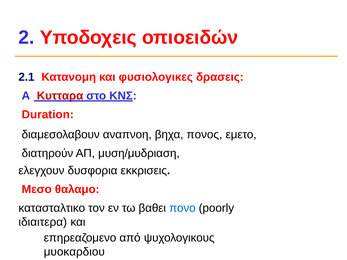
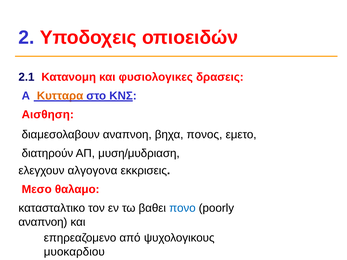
Κυτταρα colour: red -> orange (60, 96)
Duration: Duration -> Αισθηση (48, 115)
δυσφορια: δυσφορια -> αλγογονα (93, 171)
ιδιαιτερα: ιδιαιτερα -> αναπνοη (43, 222)
